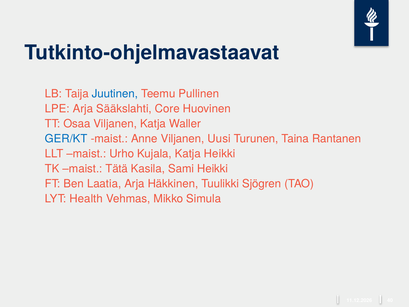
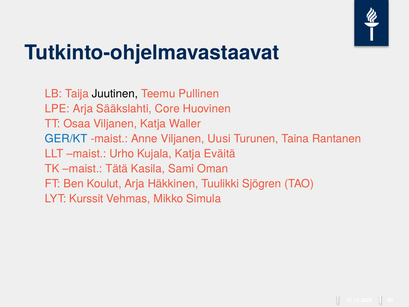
Juutinen colour: blue -> black (115, 94)
Katja Heikki: Heikki -> Eväitä (220, 154)
Sami Heikki: Heikki -> Oman (213, 169)
Laatia: Laatia -> Koulut (104, 184)
Health: Health -> Kurssit (86, 199)
